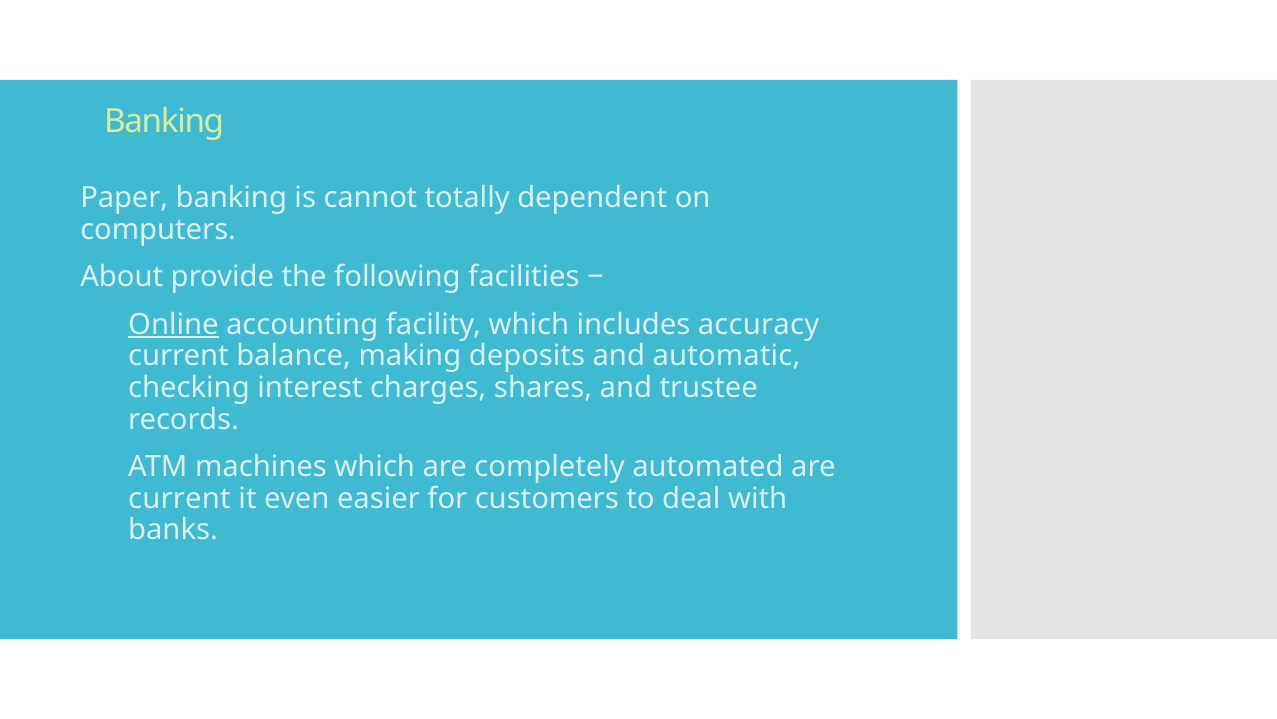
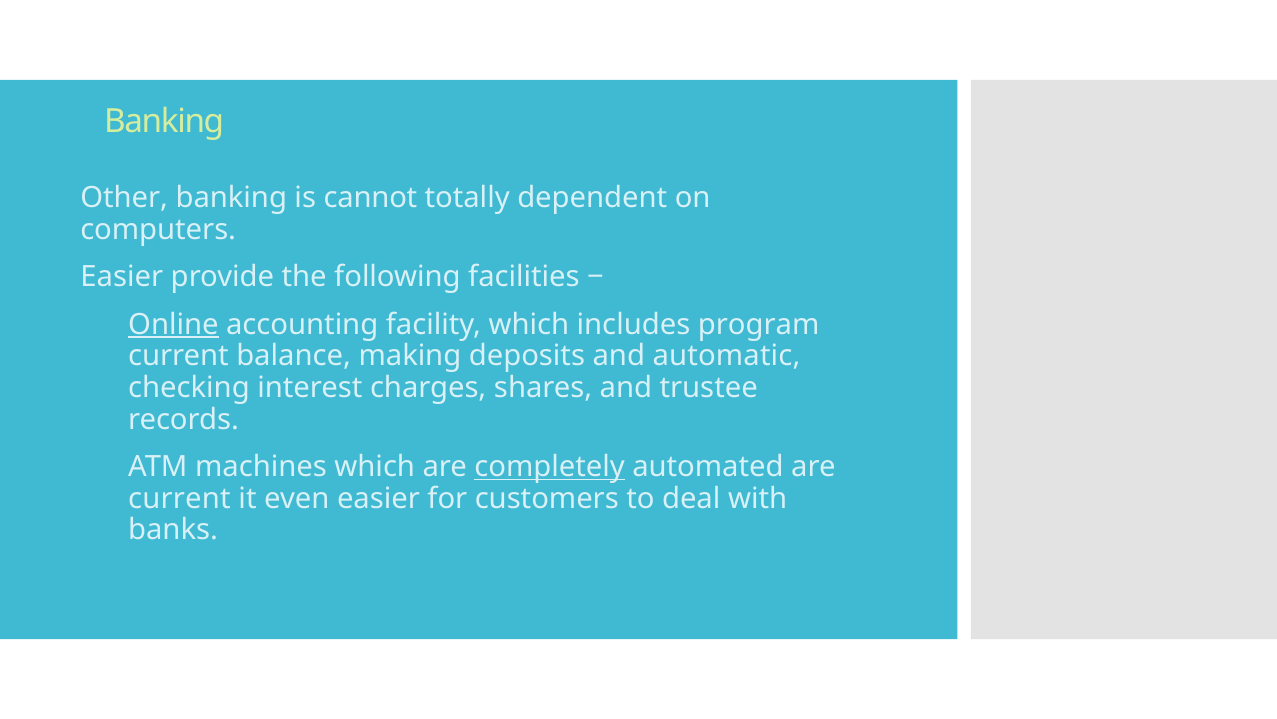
Paper: Paper -> Other (124, 198)
About: About -> Easier (122, 277)
accuracy: accuracy -> program (759, 324)
completely underline: none -> present (550, 467)
